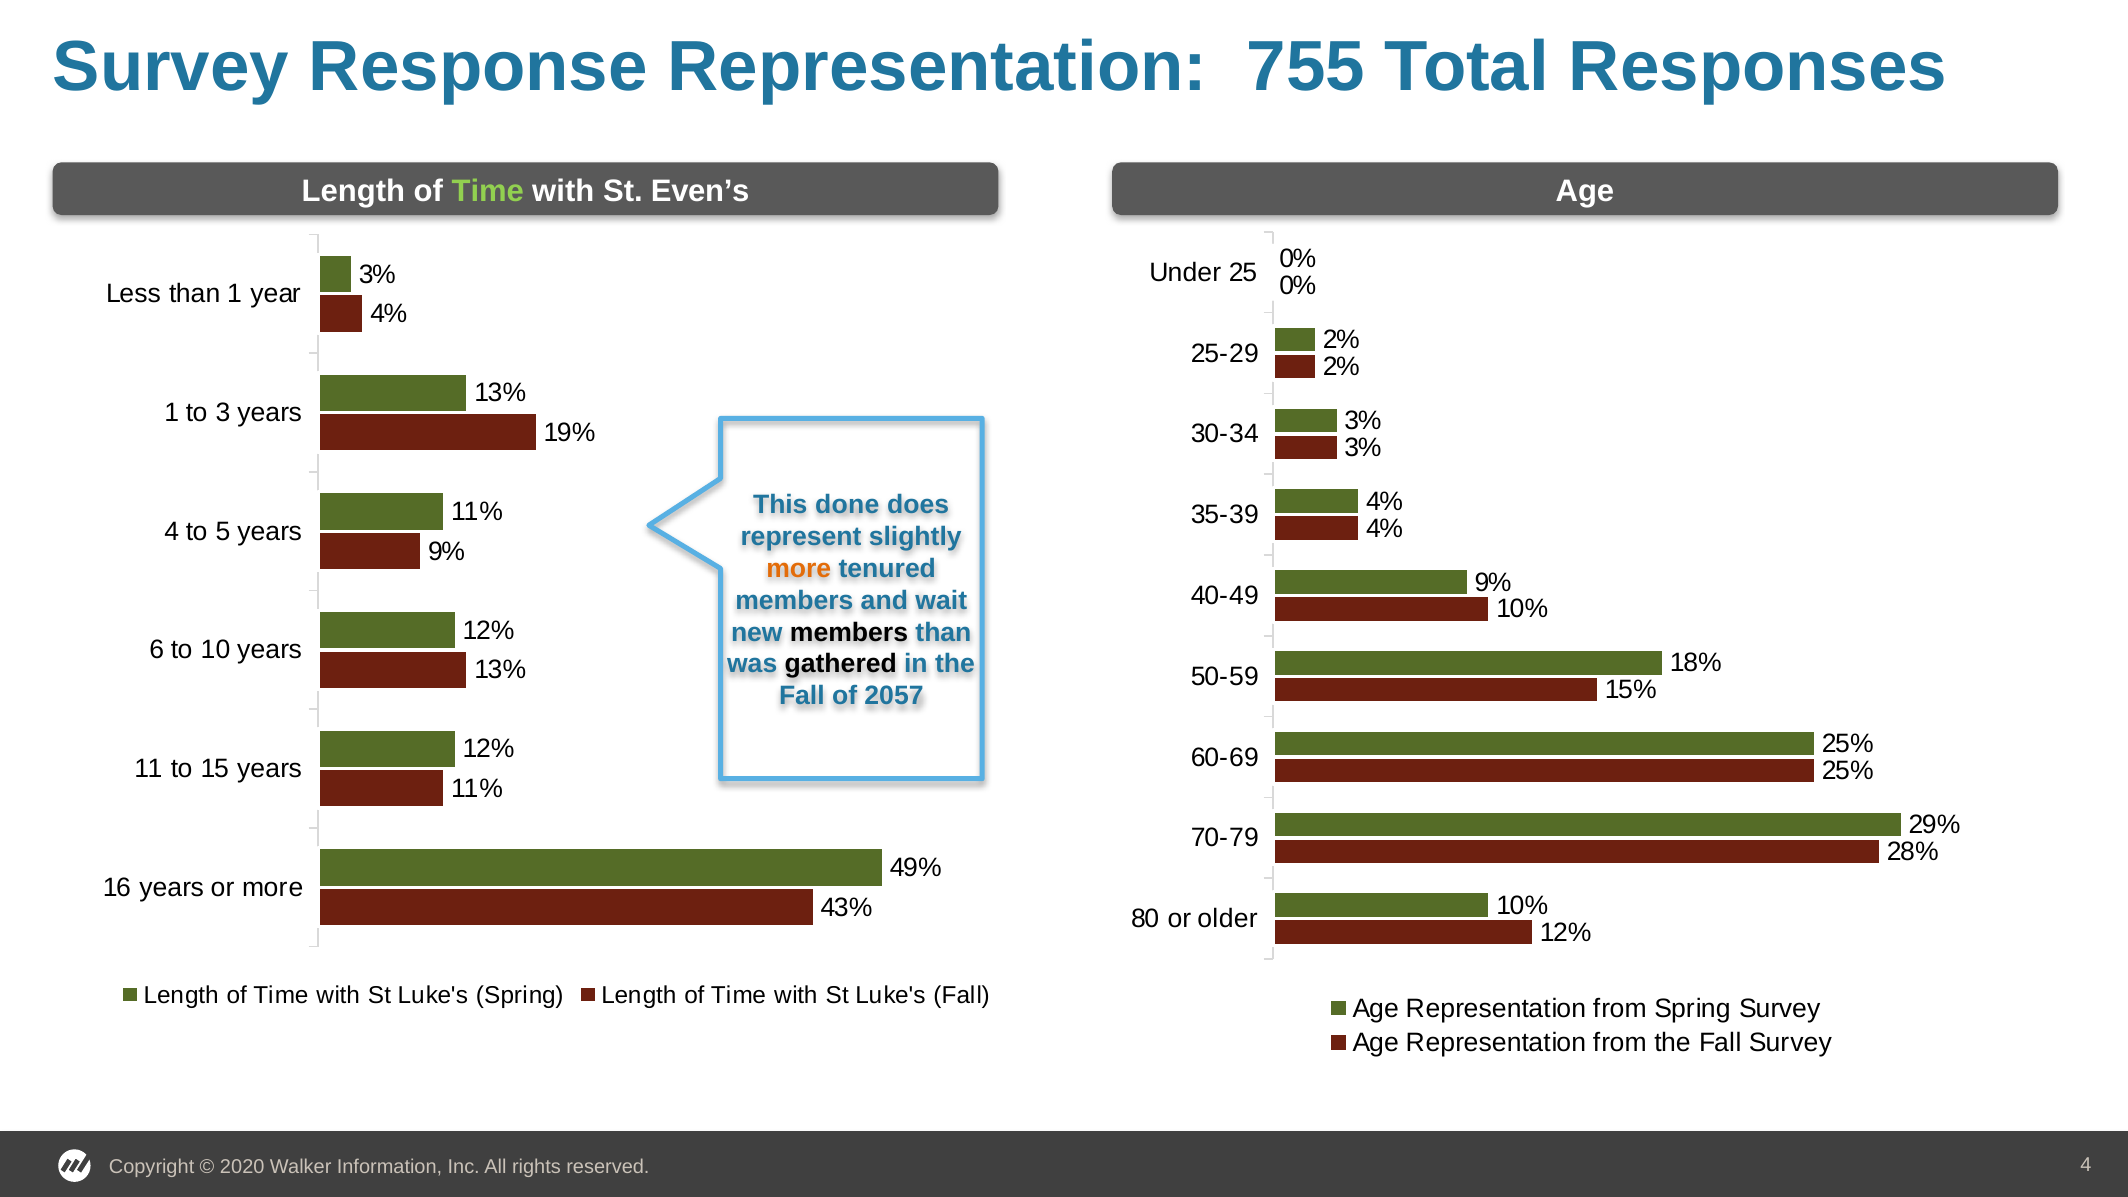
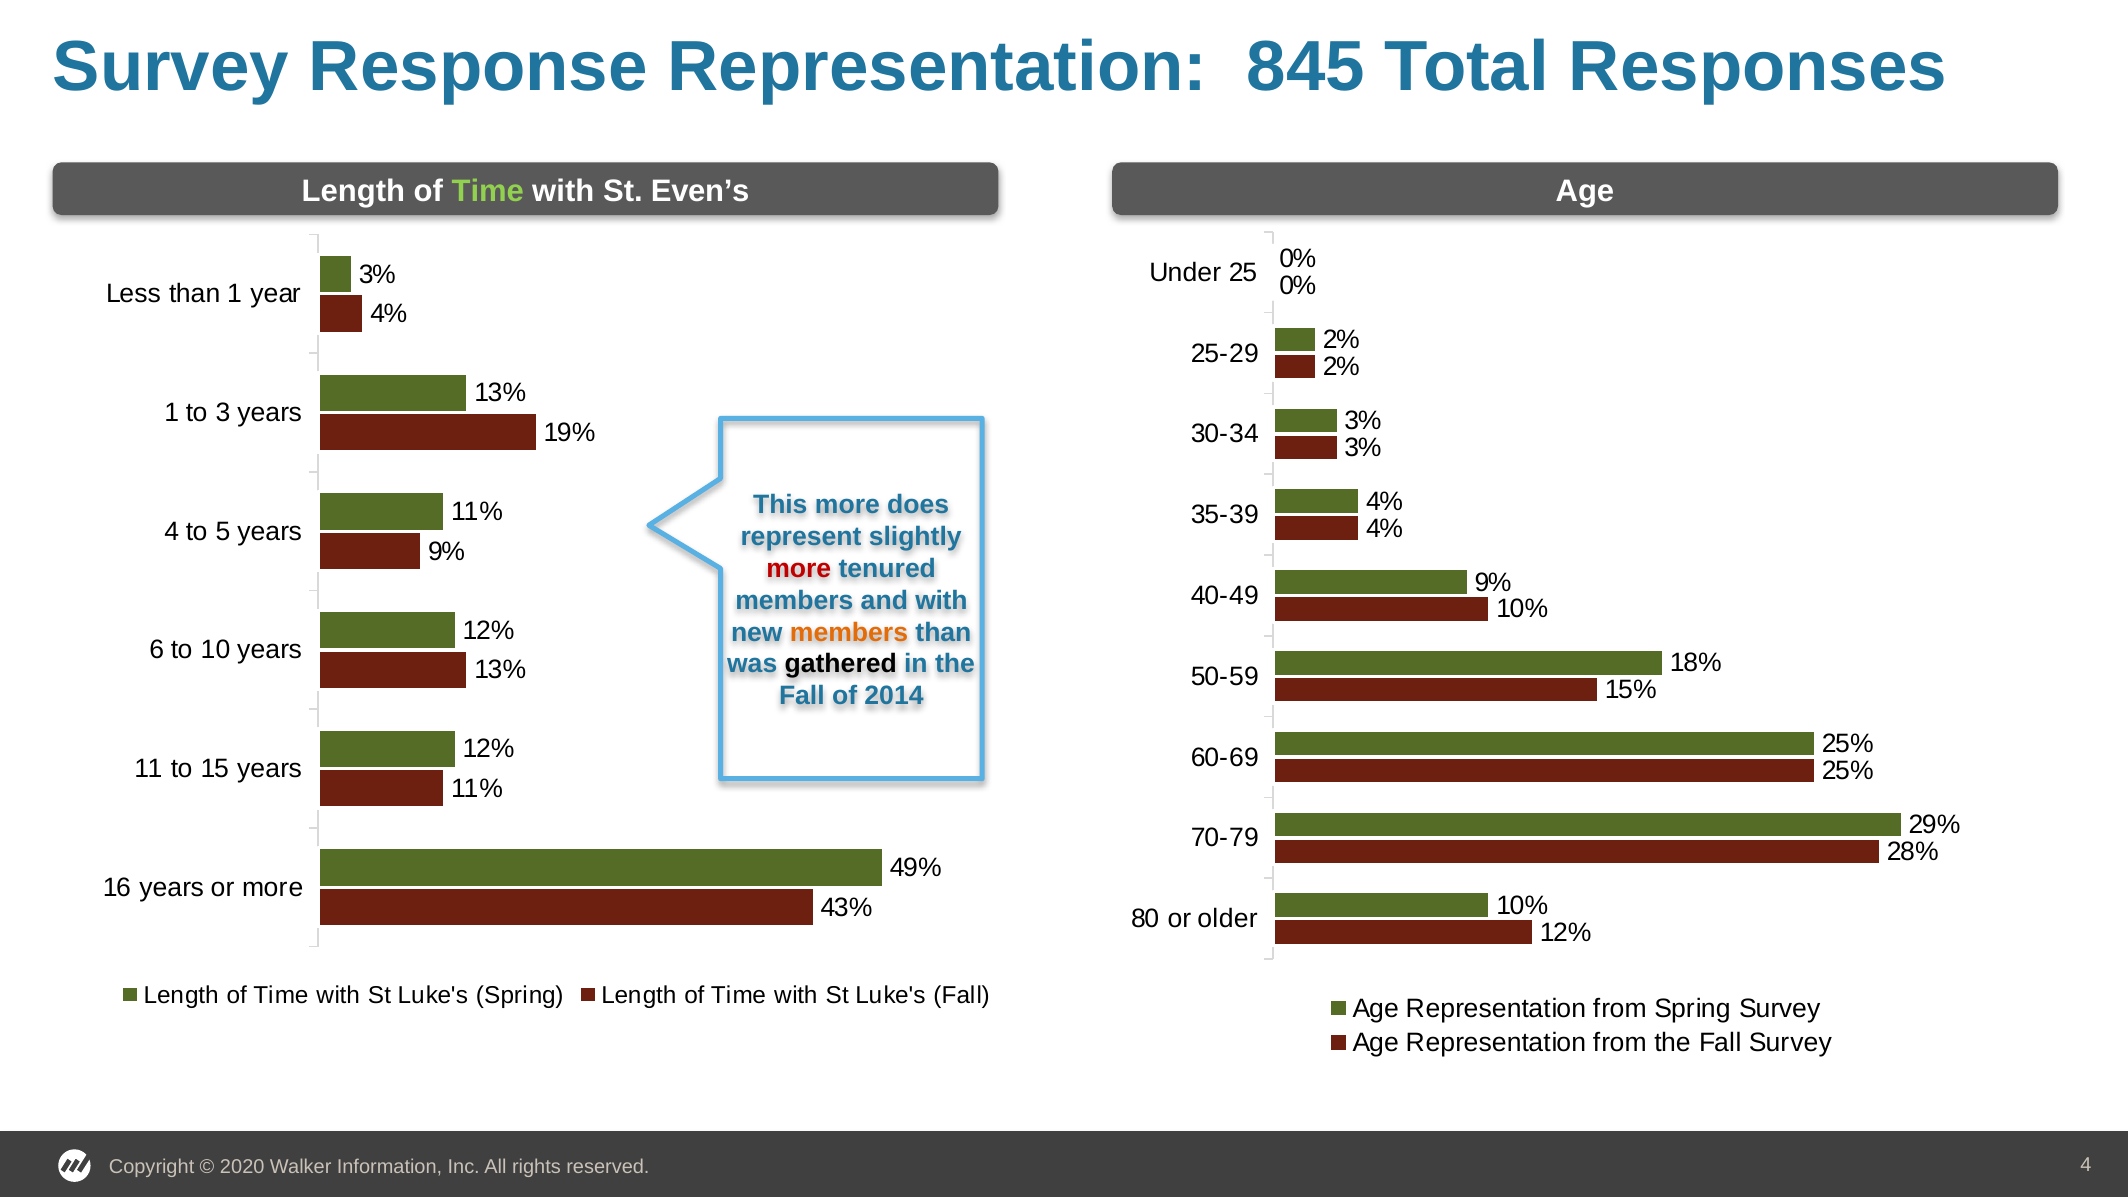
755: 755 -> 845 (1306, 67)
This done: done -> more (847, 505)
more colour: orange -> red (799, 568)
and wait: wait -> with (941, 600)
members colour: black -> orange (849, 632)
2057: 2057 -> 2014 (894, 696)
